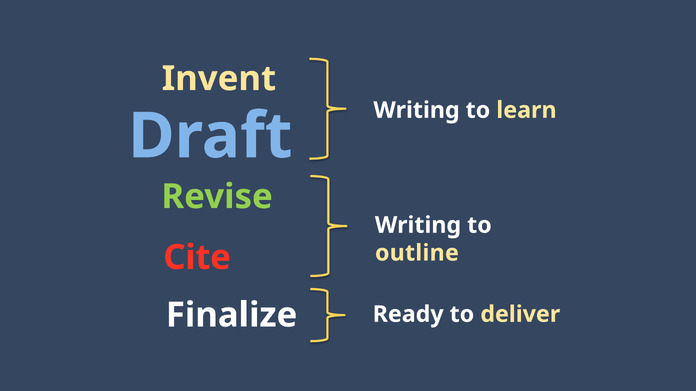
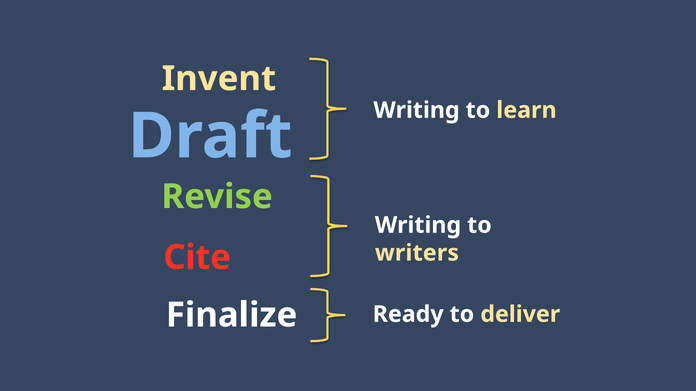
outline: outline -> writers (417, 253)
